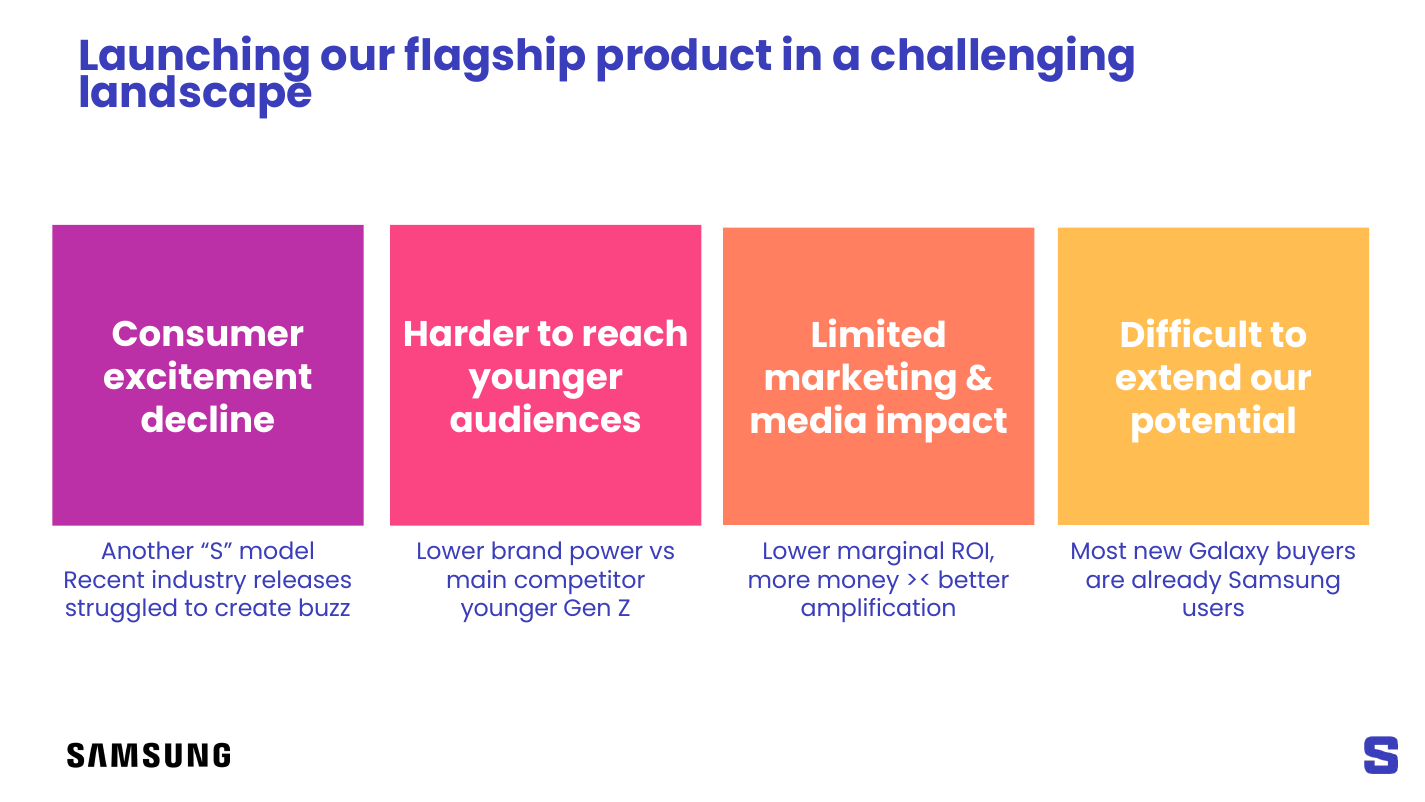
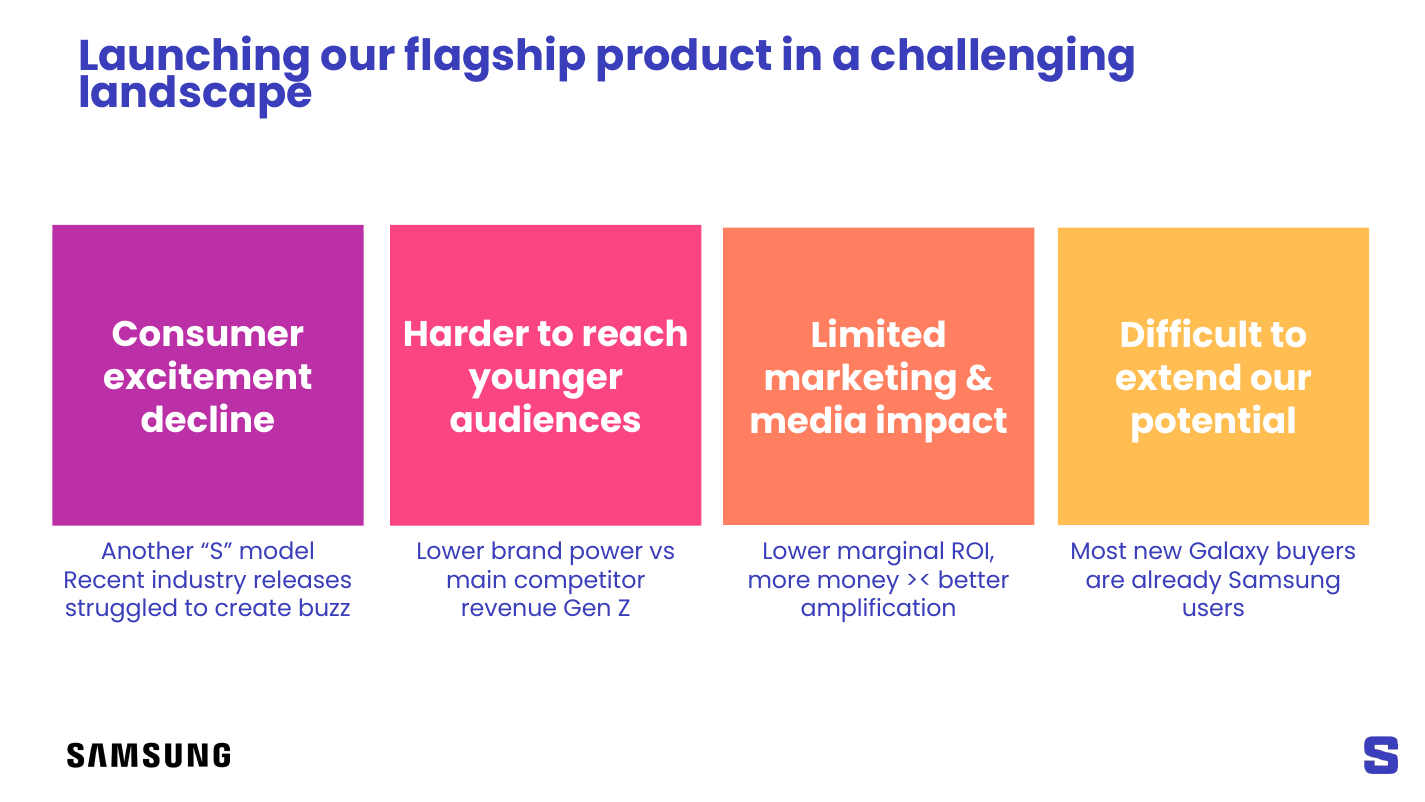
younger: younger -> revenue (509, 608)
